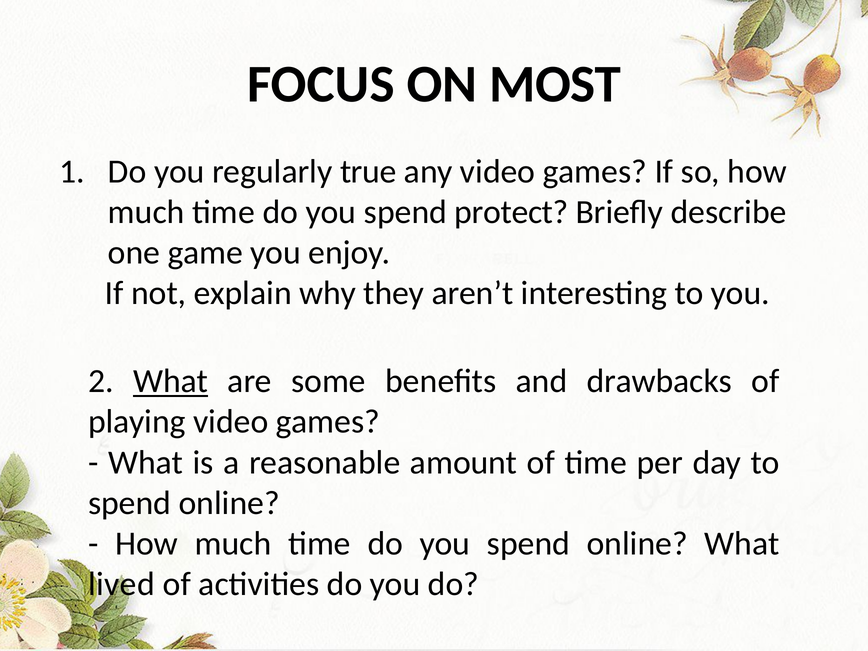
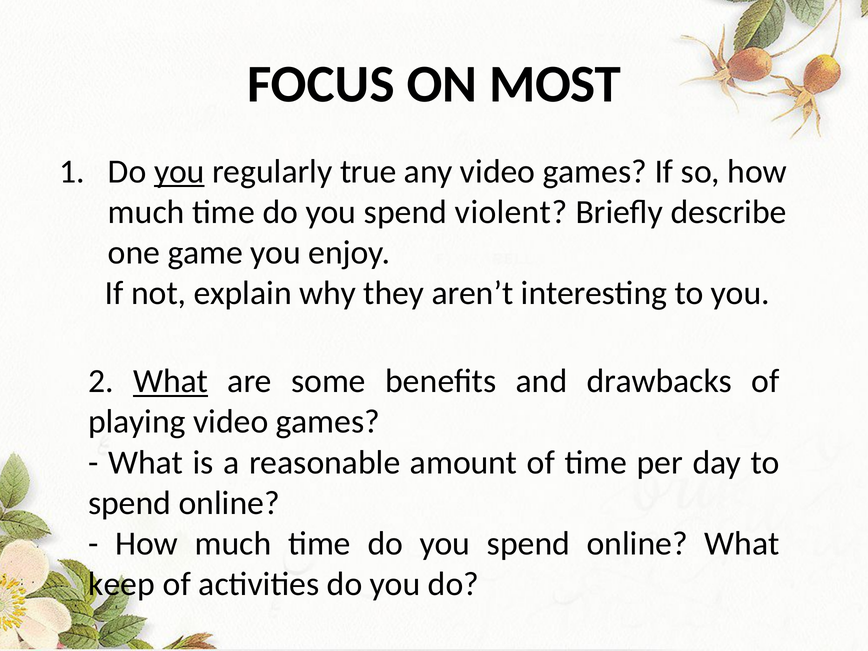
you underline: none -> present (179, 172)
protect: protect -> violent (511, 212)
lived: lived -> keep (122, 584)
